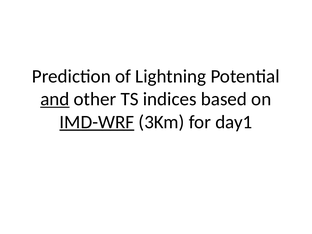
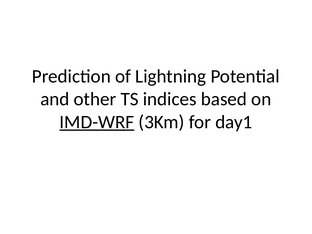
and underline: present -> none (55, 99)
